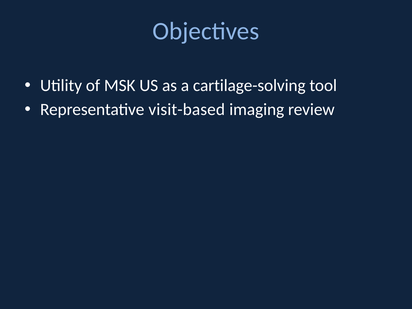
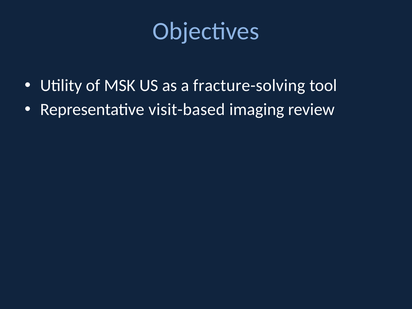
cartilage-solving: cartilage-solving -> fracture-solving (249, 86)
